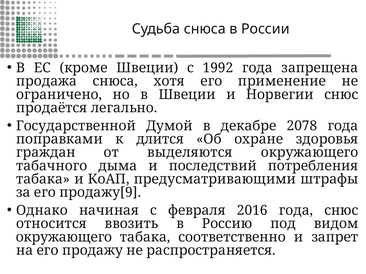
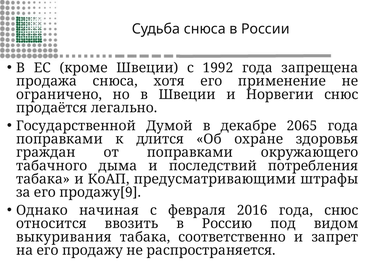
2078: 2078 -> 2065 (302, 126)
от выделяются: выделяются -> поправками (190, 153)
окружающего: окружающего -> выкуривания (64, 237)
